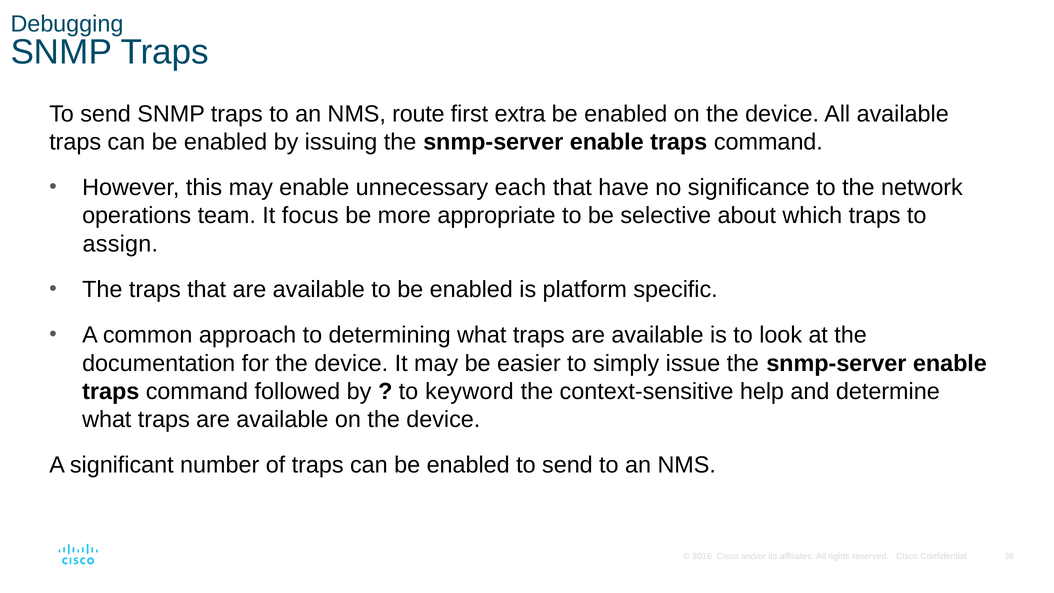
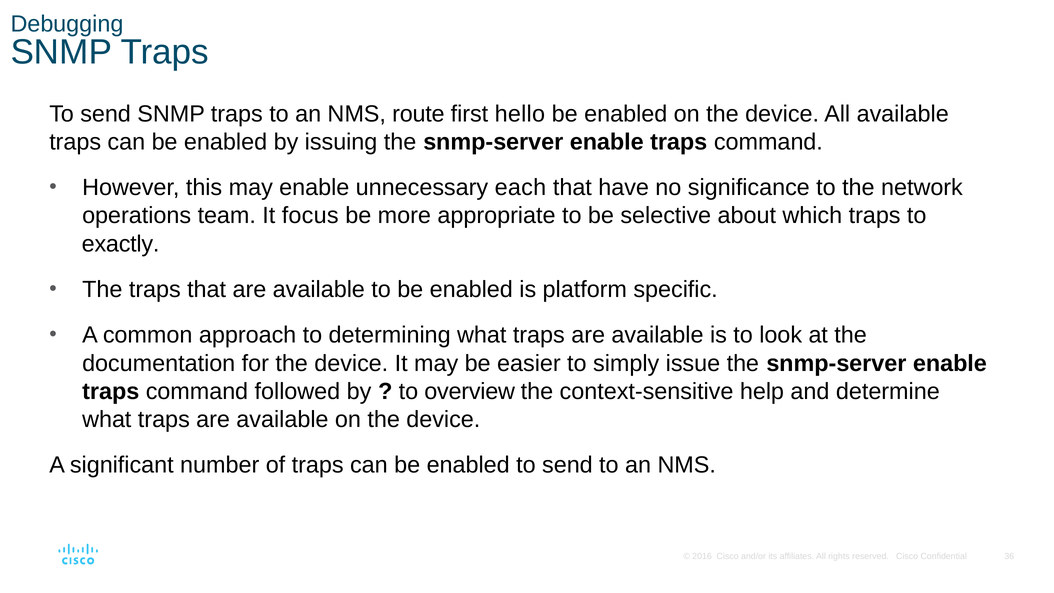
extra: extra -> hello (520, 114)
assign: assign -> exactly (121, 244)
keyword: keyword -> overview (470, 391)
